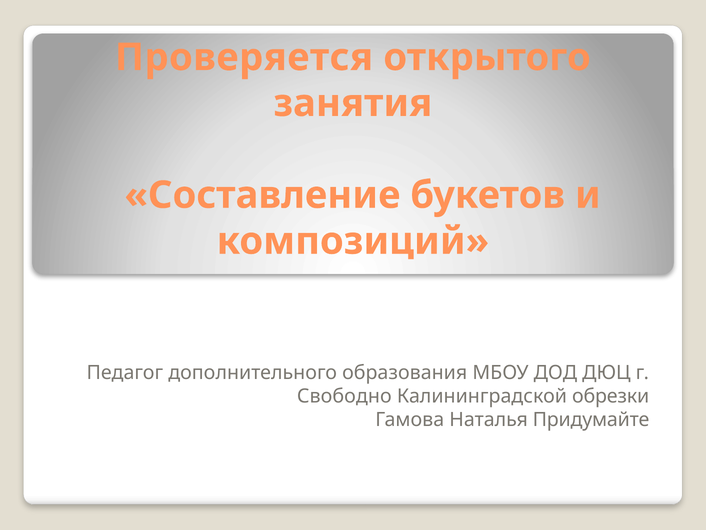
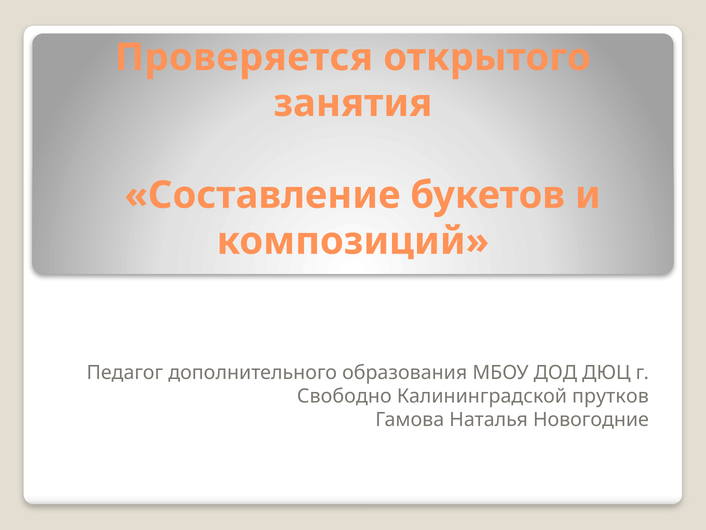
обрезки: обрезки -> прутков (610, 396)
Придумайте: Придумайте -> Новогодние (591, 420)
